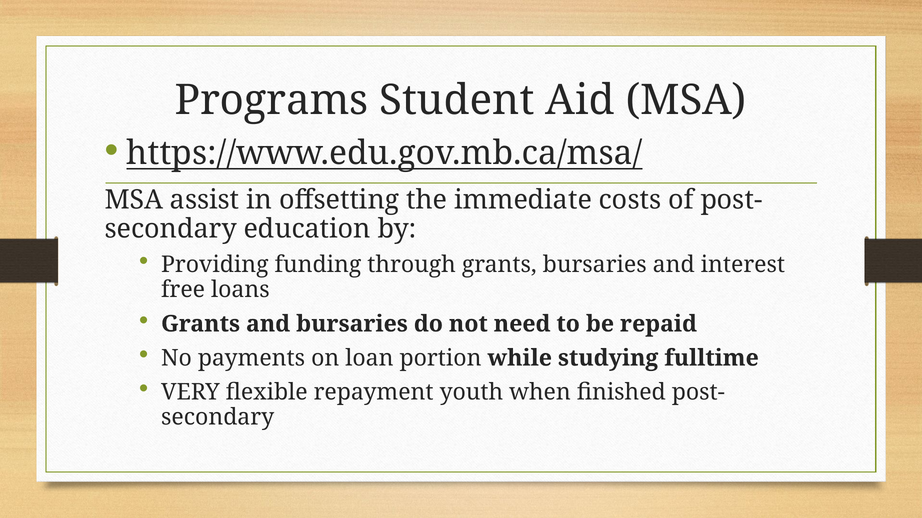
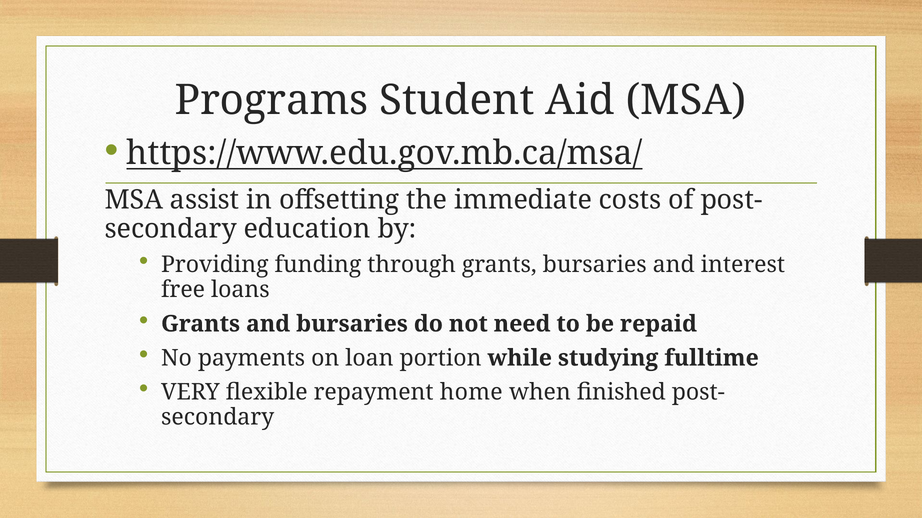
youth: youth -> home (471, 393)
